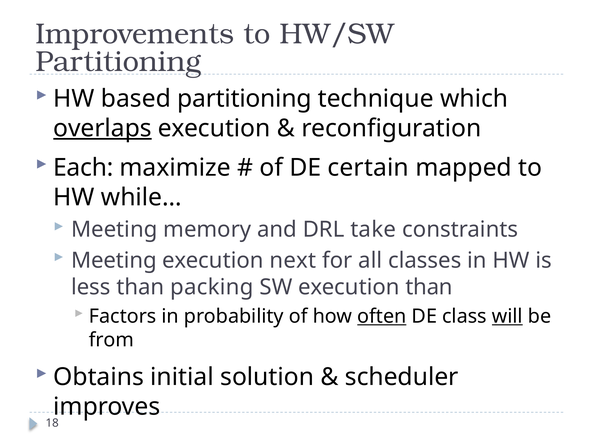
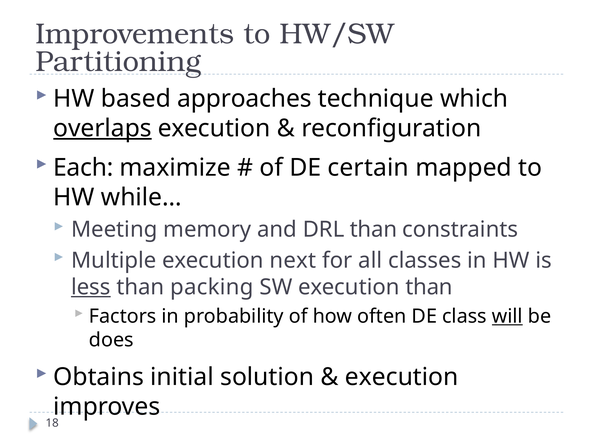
based partitioning: partitioning -> approaches (244, 99)
DRL take: take -> than (373, 229)
Meeting: Meeting -> Multiple (114, 260)
less underline: none -> present (91, 287)
often underline: present -> none (382, 316)
from: from -> does (111, 340)
scheduler: scheduler -> execution (402, 377)
